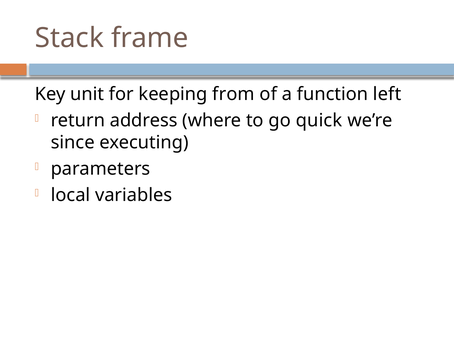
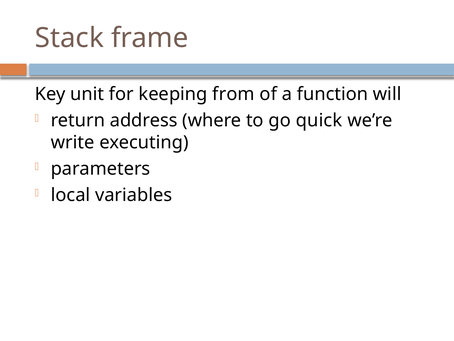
left: left -> will (387, 94)
since: since -> write (73, 142)
